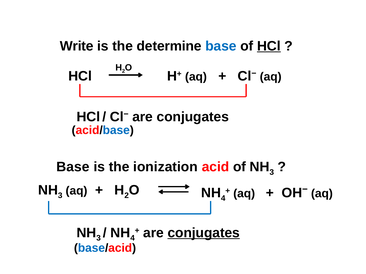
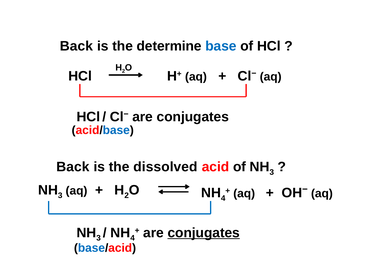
Write: Write -> Back (77, 46)
HCl underline: present -> none (269, 46)
Base: Base -> Back (73, 167)
ionization: ionization -> dissolved (165, 167)
